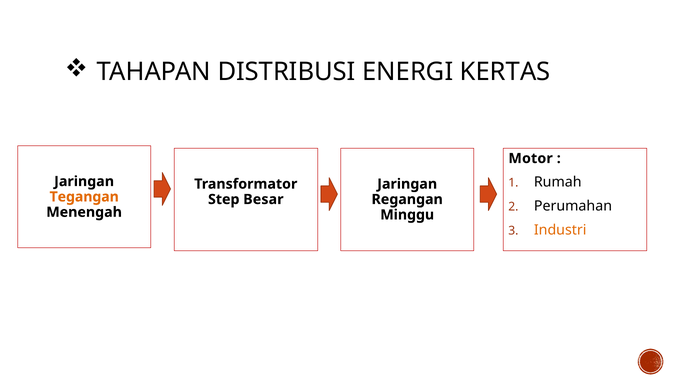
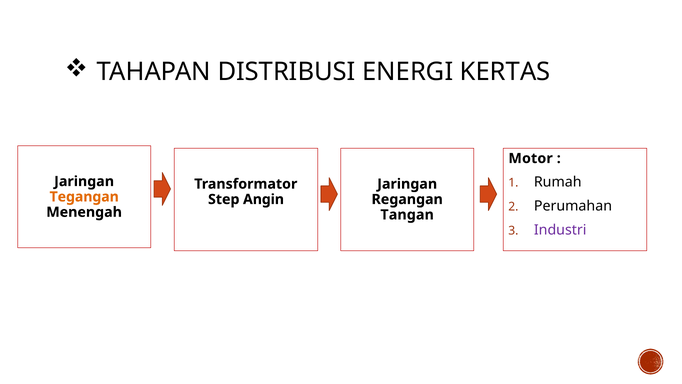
Besar: Besar -> Angin (264, 199)
Minggu: Minggu -> Tangan (407, 215)
Industri colour: orange -> purple (560, 230)
